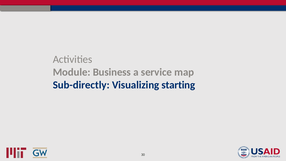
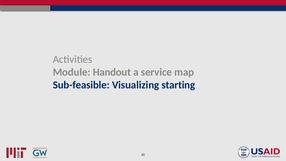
Business: Business -> Handout (112, 72)
Sub-directly: Sub-directly -> Sub-feasible (81, 85)
